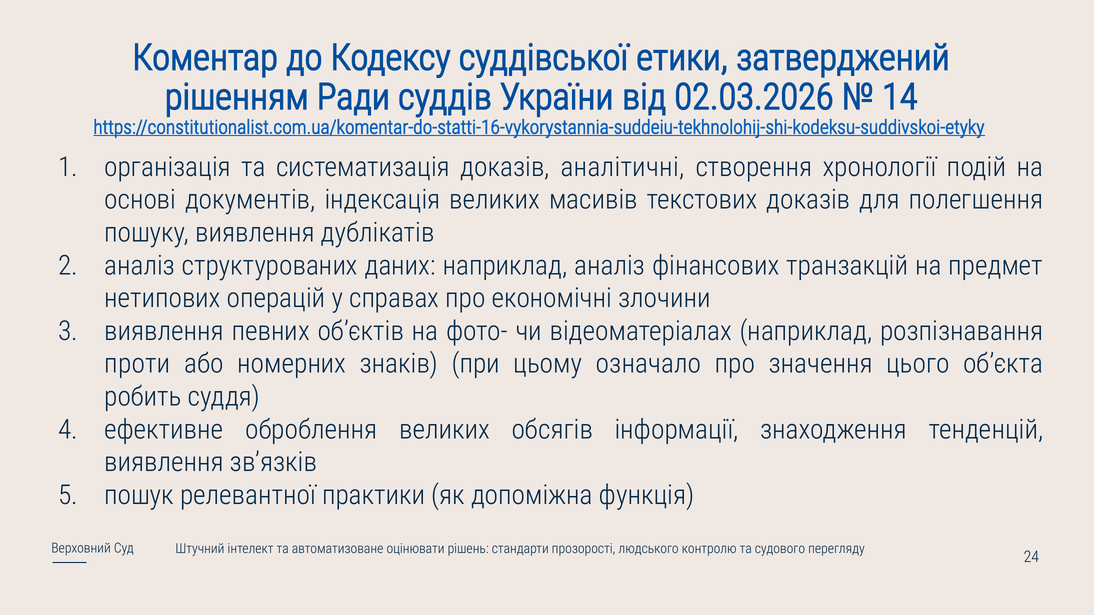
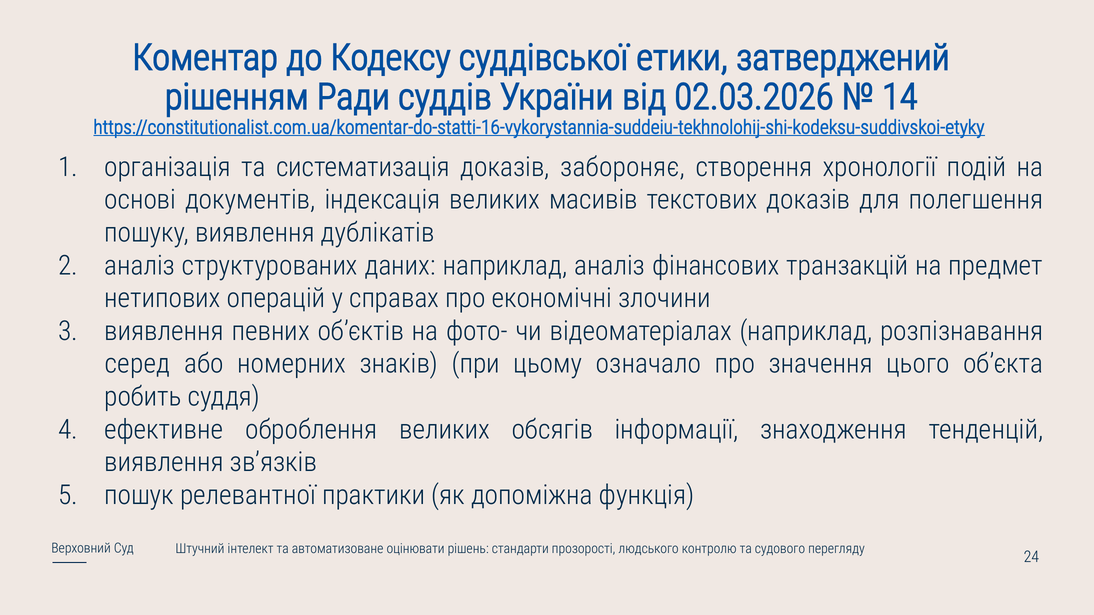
аналітичні: аналітичні -> забороняє (623, 167)
проти: проти -> серед (137, 364)
